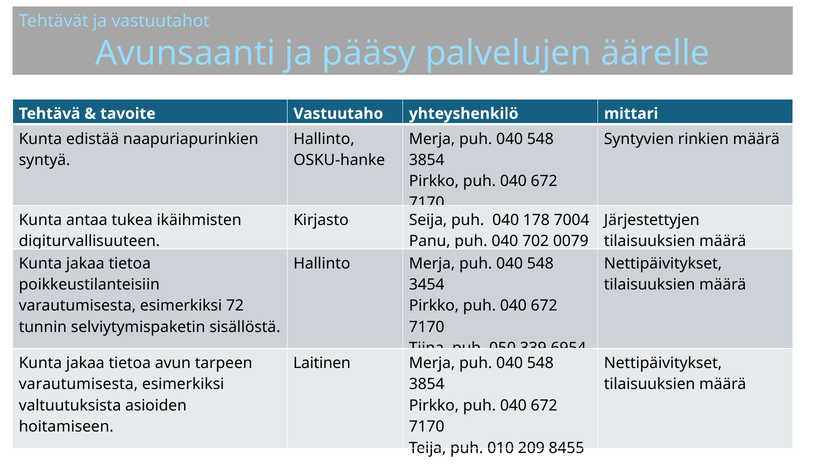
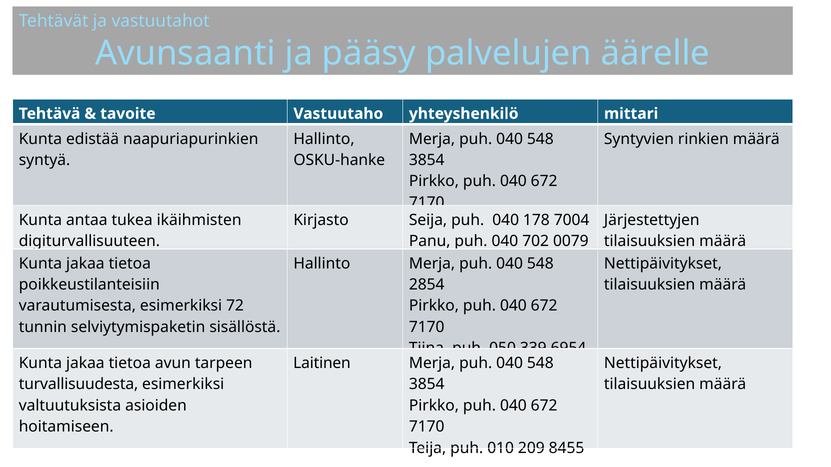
3454: 3454 -> 2854 (427, 285)
varautumisesta: varautumisesta -> turvallisuudesta (79, 385)
